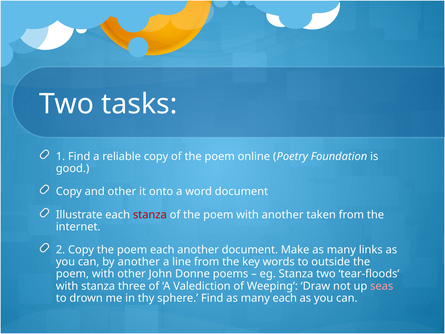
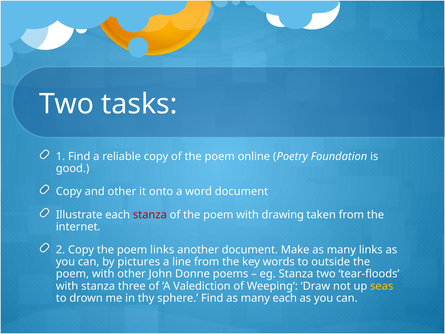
with another: another -> drawing (283, 215)
poem each: each -> links (162, 250)
by another: another -> pictures (139, 262)
seas colour: pink -> yellow (382, 286)
